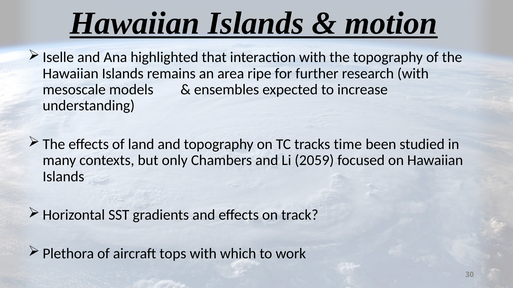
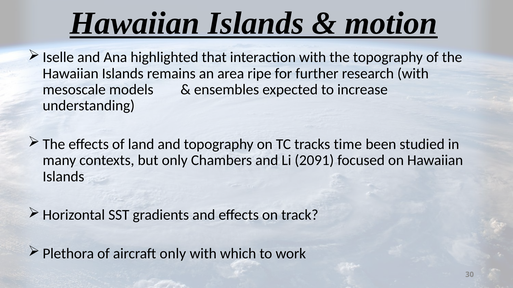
2059: 2059 -> 2091 (314, 161)
aircraft tops: tops -> only (173, 254)
